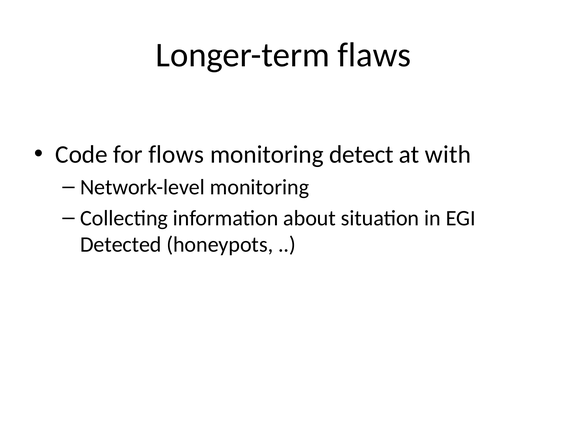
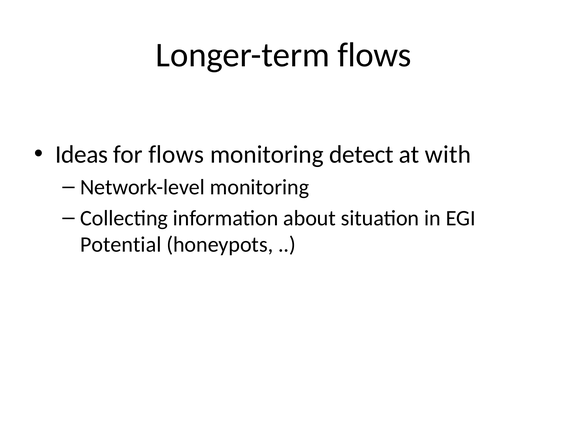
Longer-term flaws: flaws -> flows (374, 55)
Code: Code -> Ideas (82, 154)
Detected: Detected -> Potential (121, 244)
